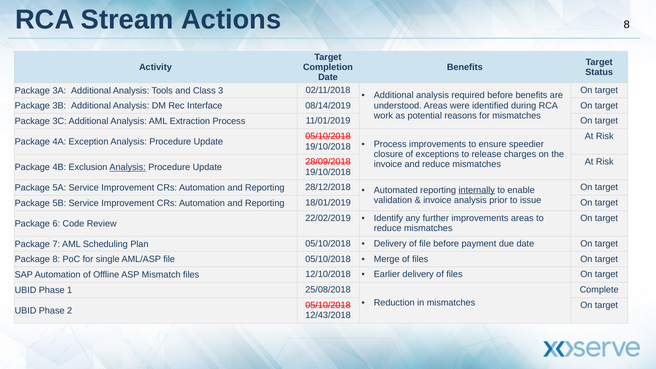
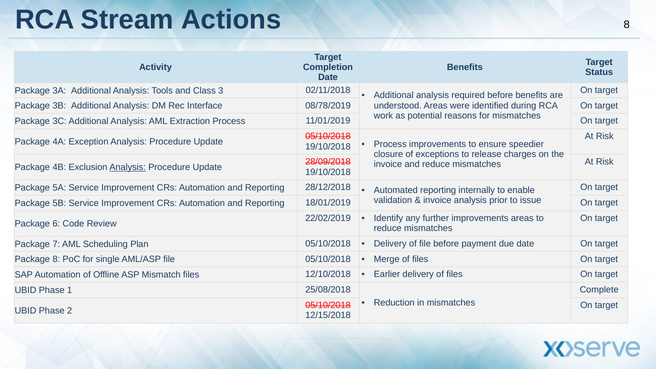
08/14/2019: 08/14/2019 -> 08/78/2019 (328, 106)
internally underline: present -> none (477, 190)
12/43/2018: 12/43/2018 -> 12/15/2018 (328, 315)
